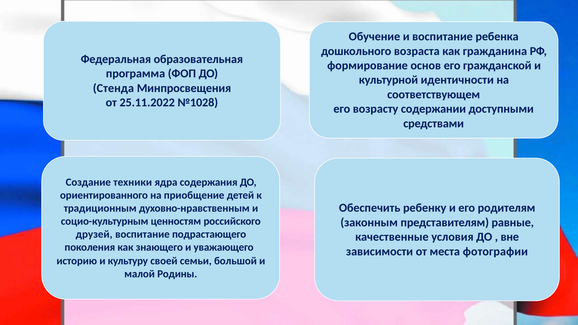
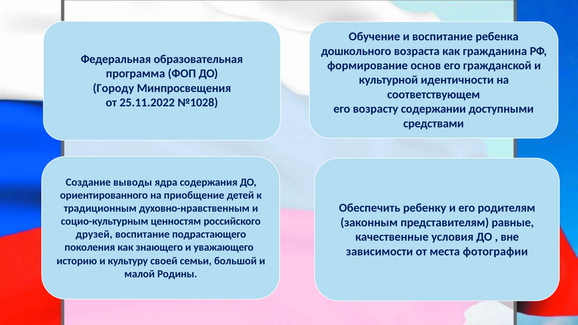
Стенда: Стенда -> Городу (113, 88)
техники: техники -> выводы (133, 182)
